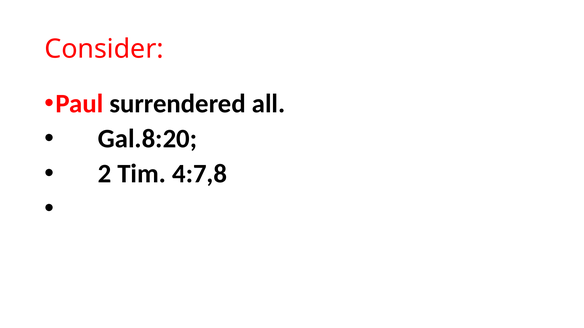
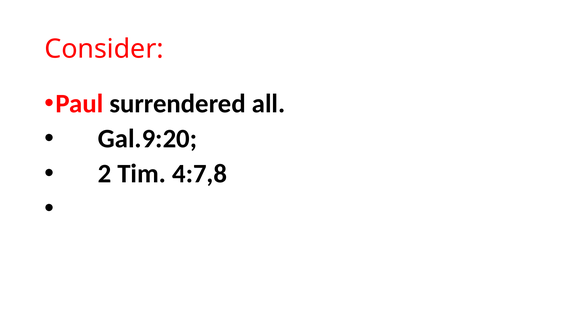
Gal.8:20: Gal.8:20 -> Gal.9:20 (147, 139)
